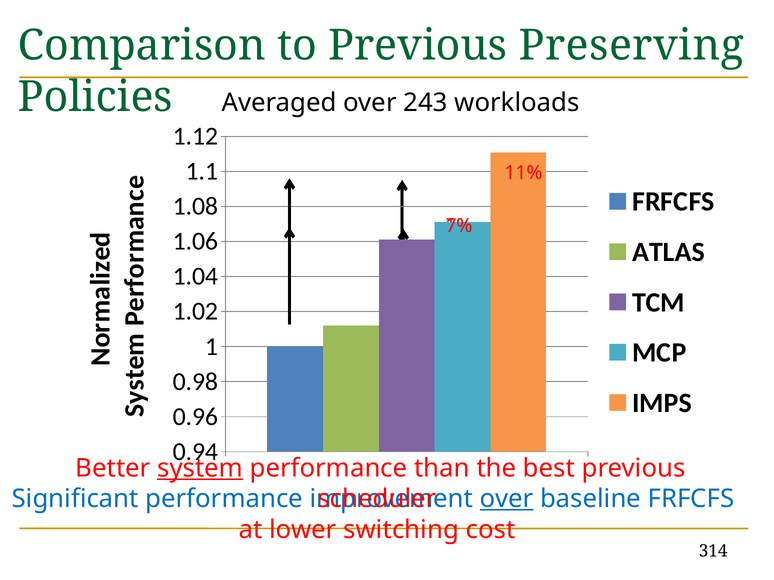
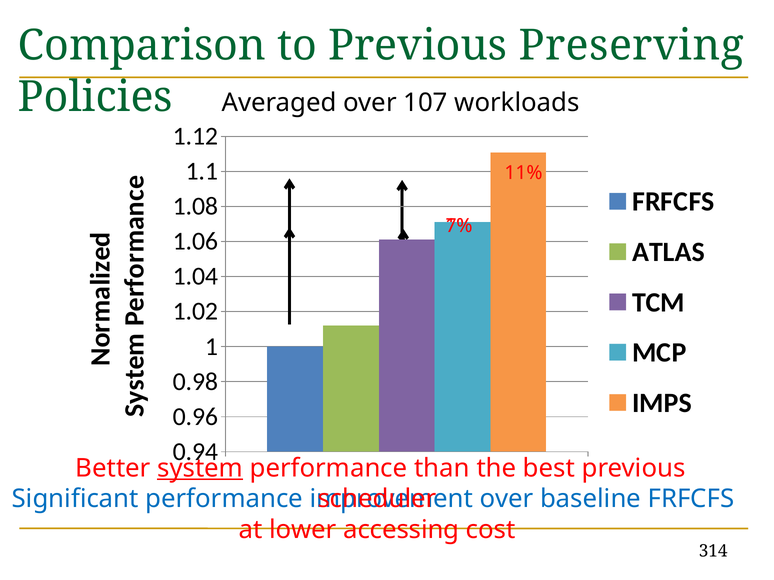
243: 243 -> 107 (425, 103)
over underline: present -> none (507, 499)
switching: switching -> accessing (401, 530)
